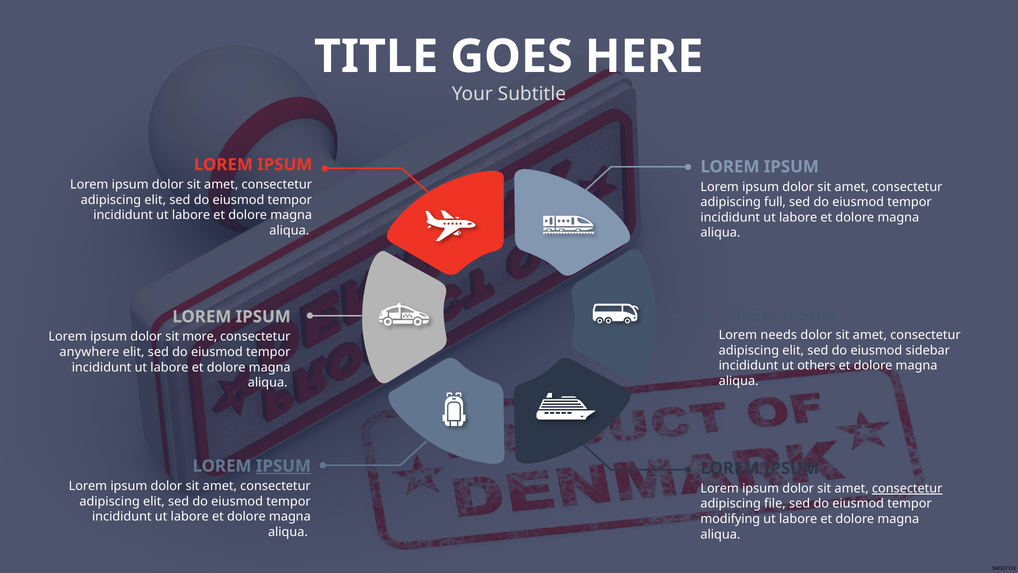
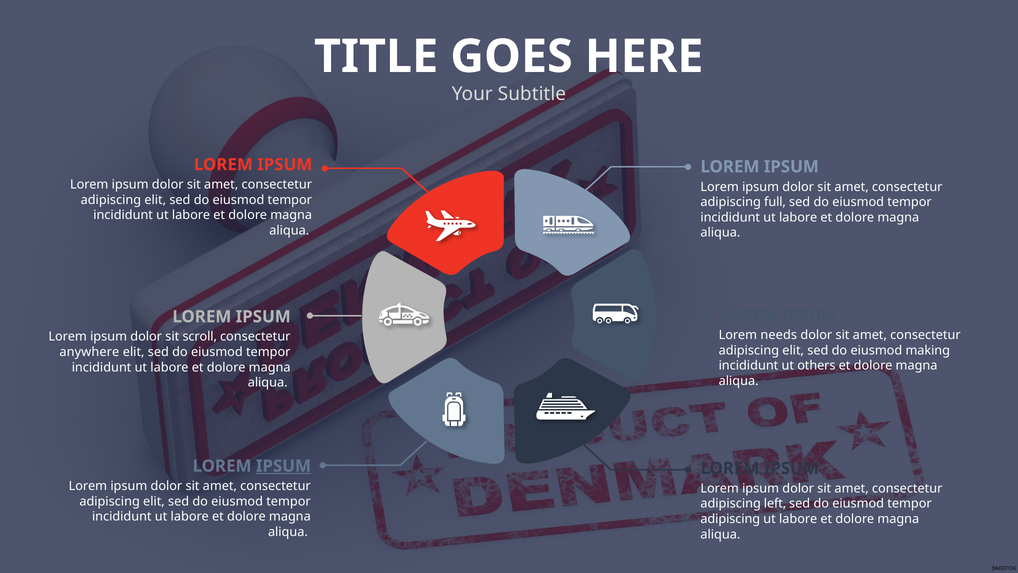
more: more -> scroll (200, 337)
sidebar: sidebar -> making (928, 350)
consectetur underline: present -> none (907, 488)
file: file -> left (775, 503)
modifying: modifying -> adipiscing (730, 519)
